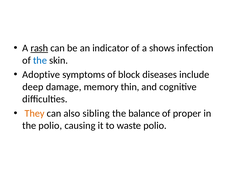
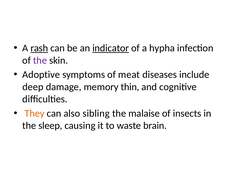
indicator underline: none -> present (111, 48)
shows: shows -> hypha (162, 48)
the colour: blue -> purple (40, 60)
block: block -> meat (129, 75)
balance: balance -> malaise (144, 113)
proper: proper -> insects (187, 113)
the polio: polio -> sleep (50, 125)
waste polio: polio -> brain (155, 125)
